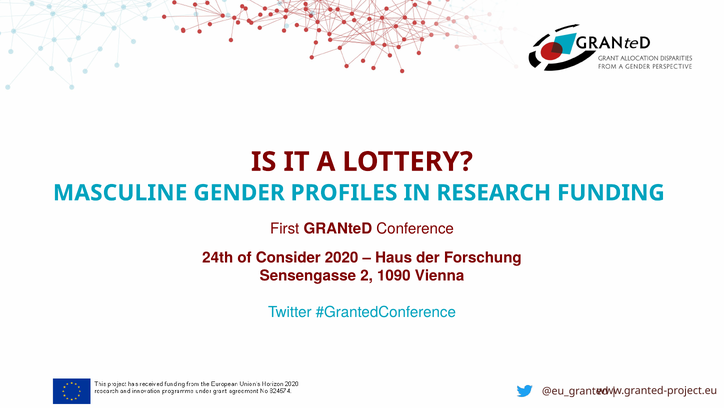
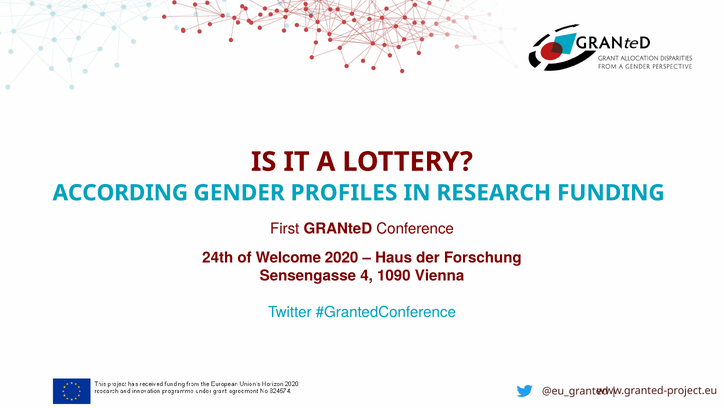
MASCULINE: MASCULINE -> ACCORDING (120, 193)
Consider: Consider -> Welcome (288, 257)
2: 2 -> 4 (367, 275)
